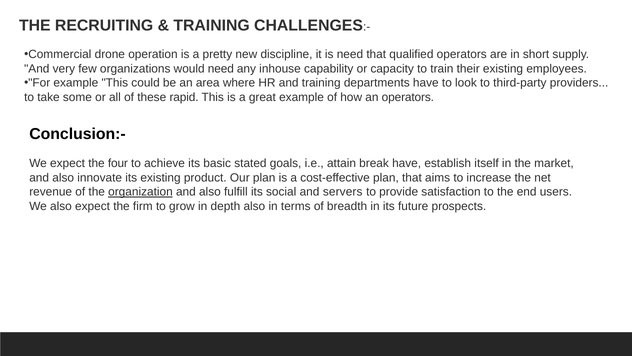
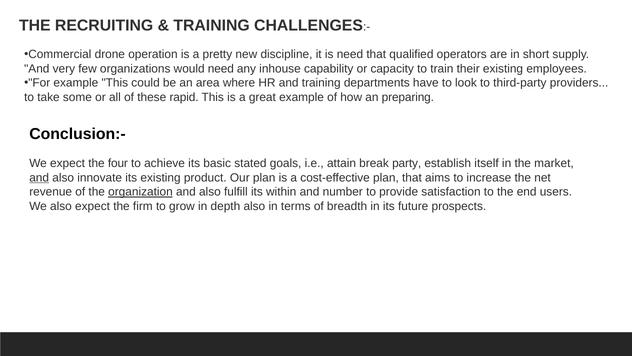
an operators: operators -> preparing (408, 97)
break have: have -> party (407, 163)
and underline: none -> present (39, 177)
social: social -> within (281, 192)
servers: servers -> number (343, 192)
